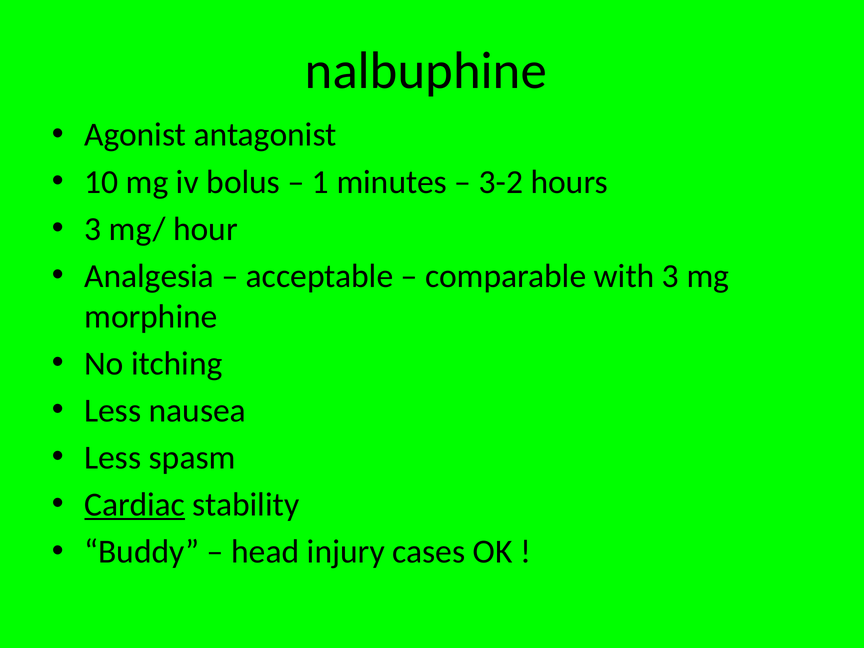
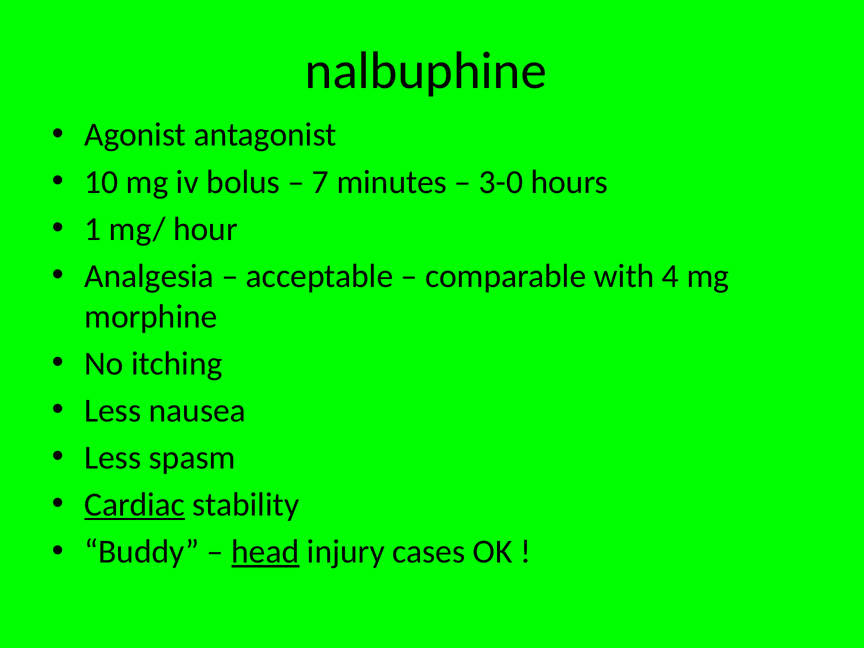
1: 1 -> 7 (320, 182)
3-2: 3-2 -> 3-0 (501, 182)
3: 3 -> 1 (93, 229)
with 3: 3 -> 4 (670, 276)
head underline: none -> present (265, 552)
